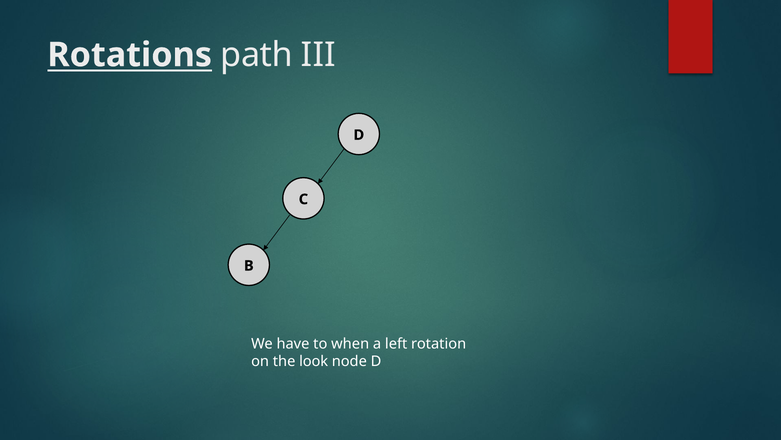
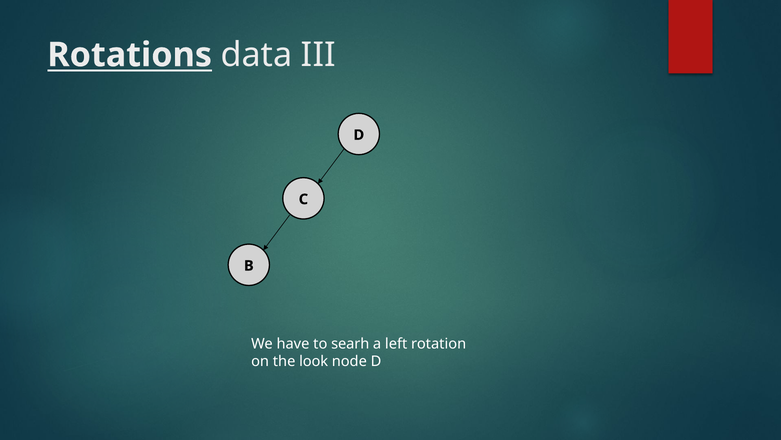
path: path -> data (257, 55)
when: when -> searh (350, 343)
